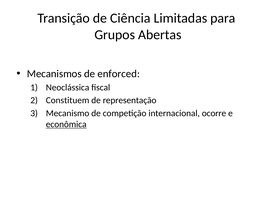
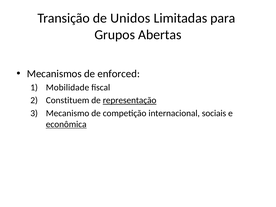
Ciência: Ciência -> Unidos (130, 18)
Neoclássica: Neoclássica -> Mobilidade (68, 87)
representação underline: none -> present (130, 100)
ocorre: ocorre -> sociais (214, 113)
